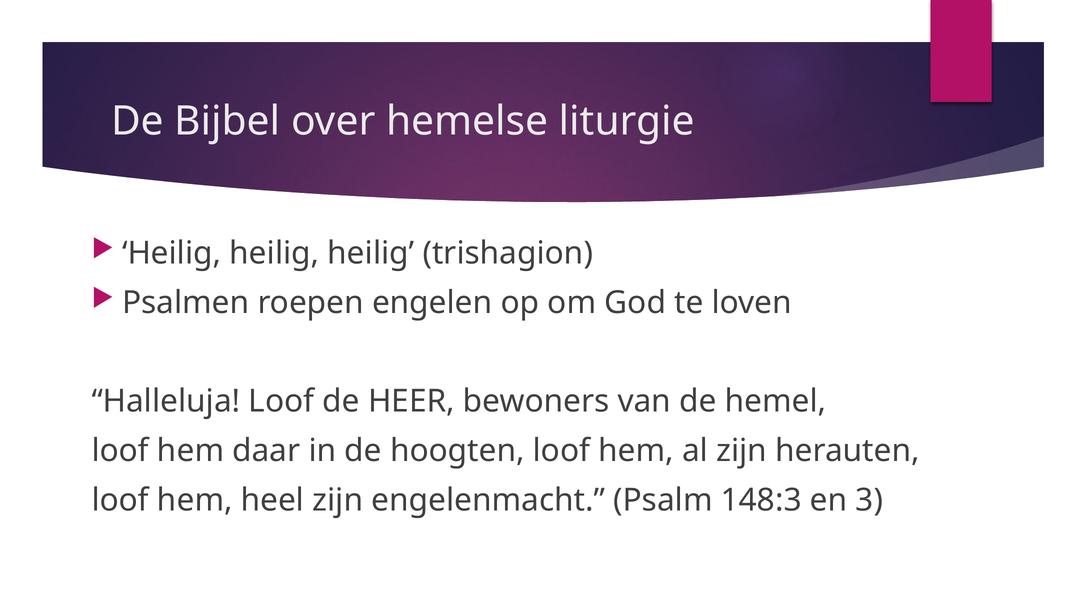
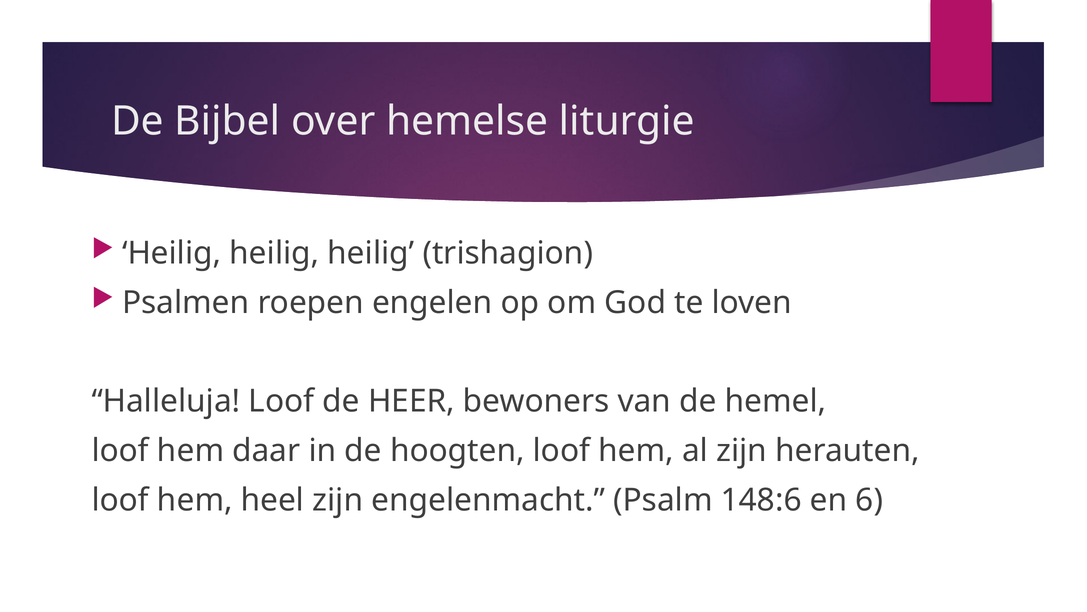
148:3: 148:3 -> 148:6 (761, 500)
3: 3 -> 6 (869, 500)
